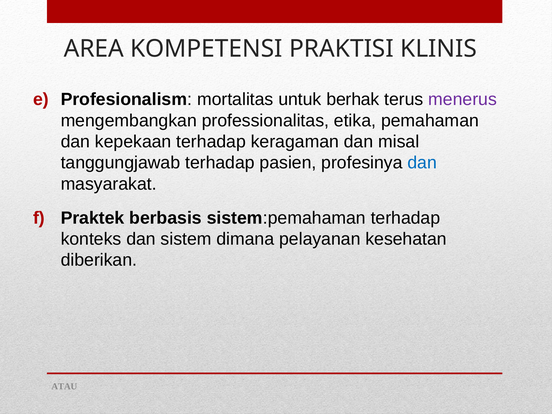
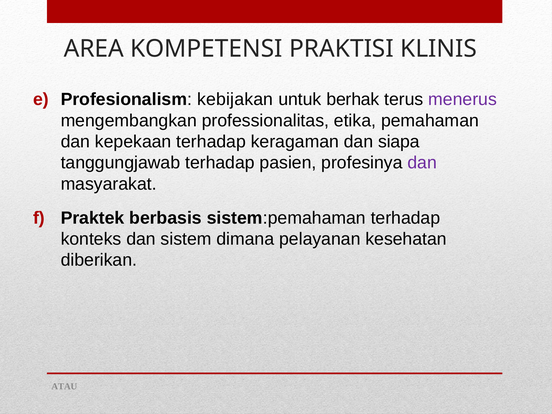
mortalitas: mortalitas -> kebijakan (235, 99)
misal: misal -> siapa (399, 142)
dan colour: blue -> purple (422, 163)
